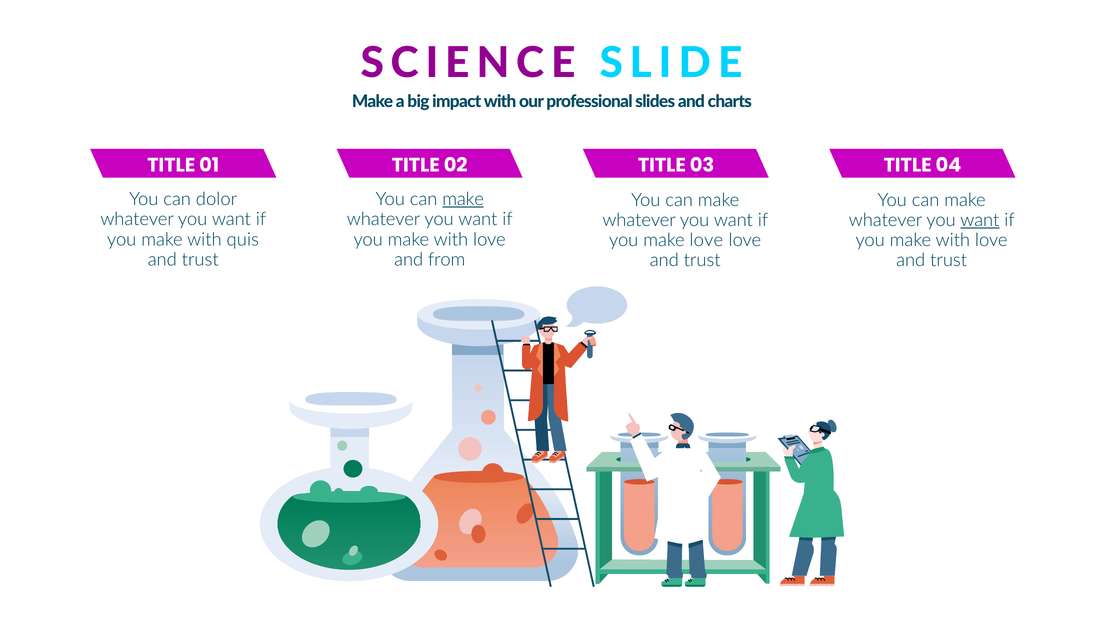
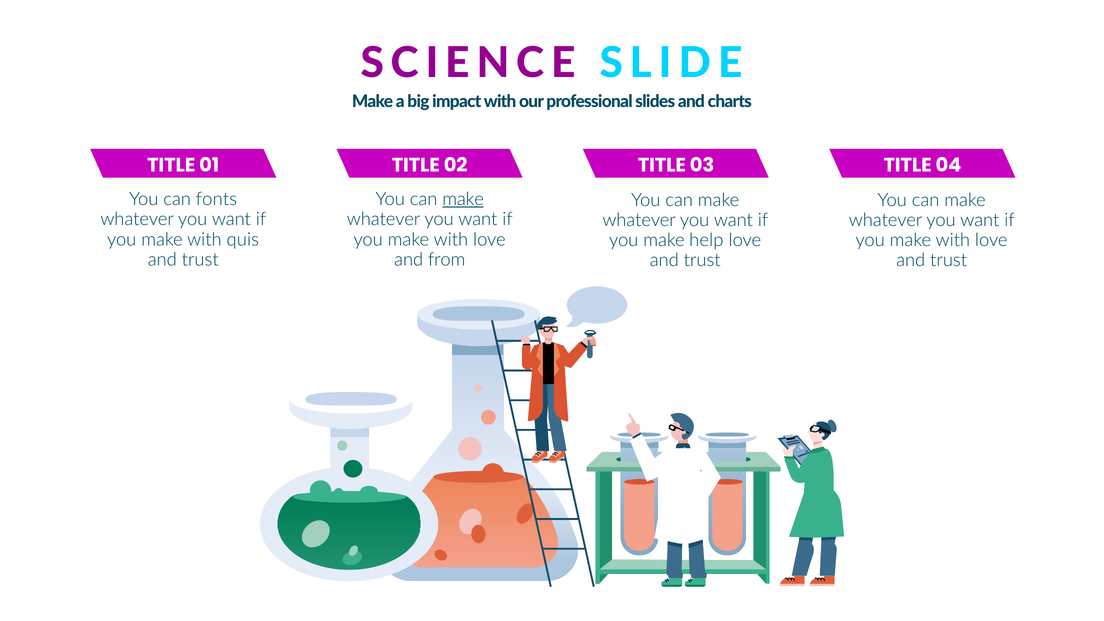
dolor: dolor -> fonts (216, 199)
want underline: present -> none (980, 220)
make love: love -> help (706, 240)
